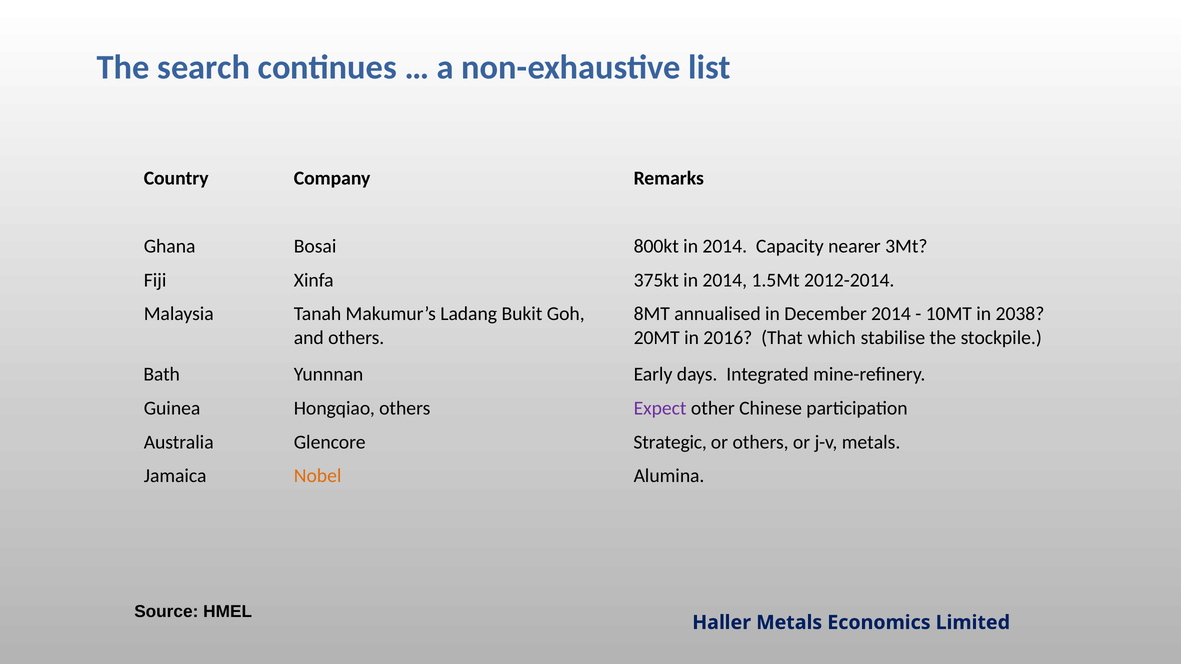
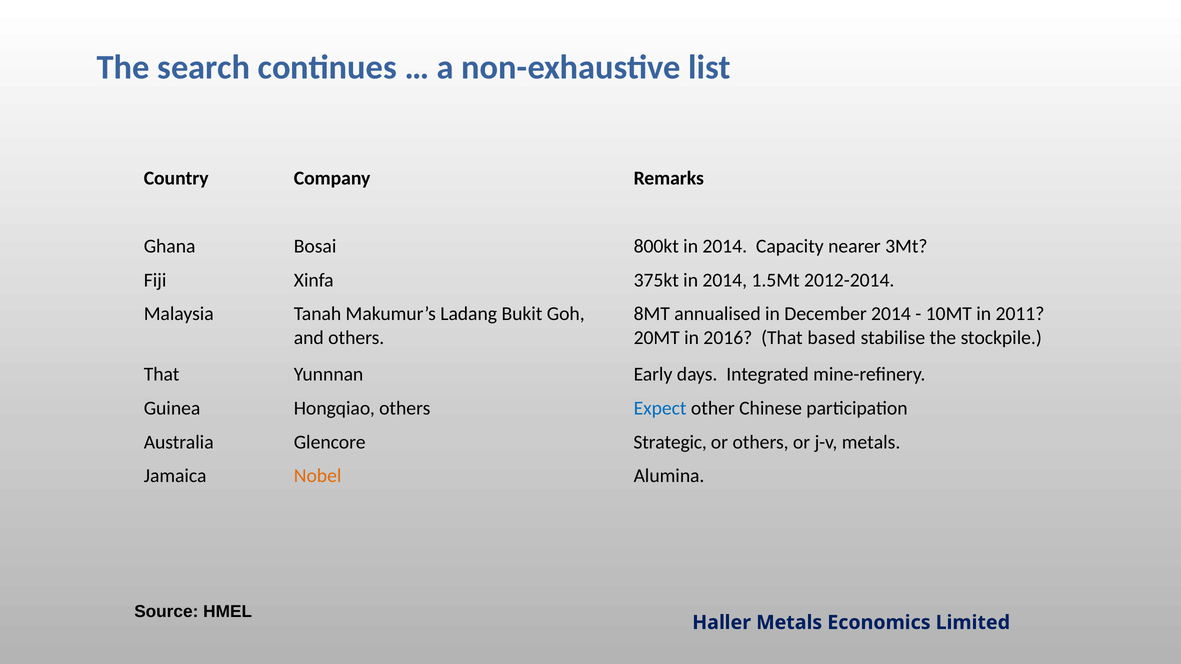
2038: 2038 -> 2011 (1020, 314)
which: which -> based (832, 338)
Bath: Bath -> That (162, 375)
Expect colour: purple -> blue (660, 408)
